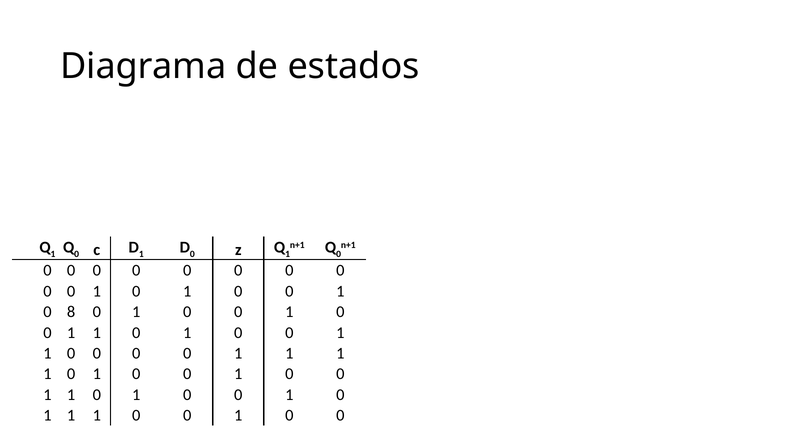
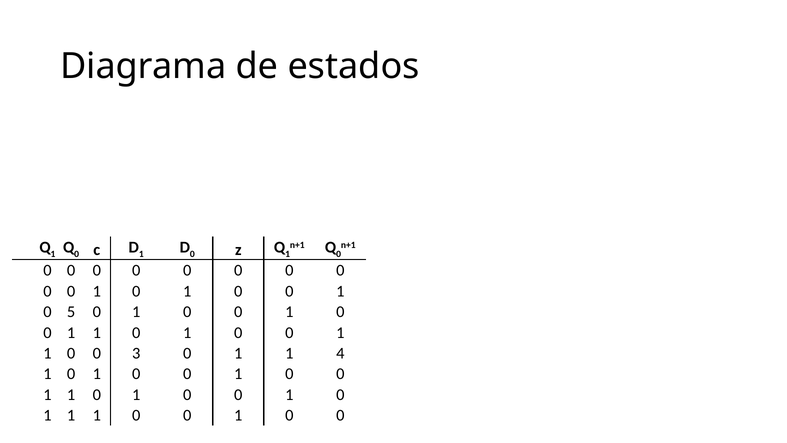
8: 8 -> 5 (71, 312)
1 0 0 0: 0 -> 3 (136, 353)
1: 1 -> 4 (340, 353)
